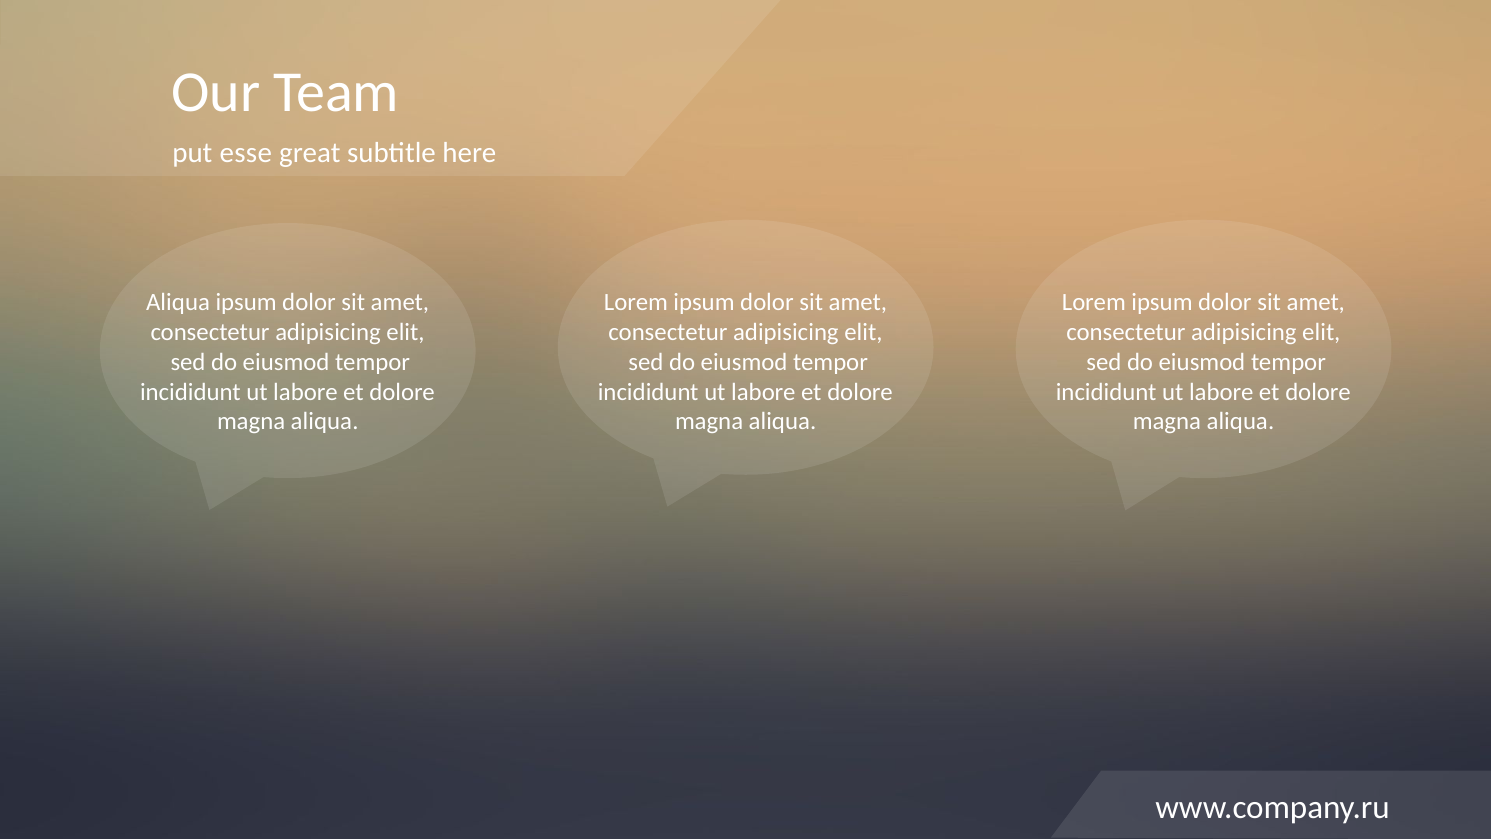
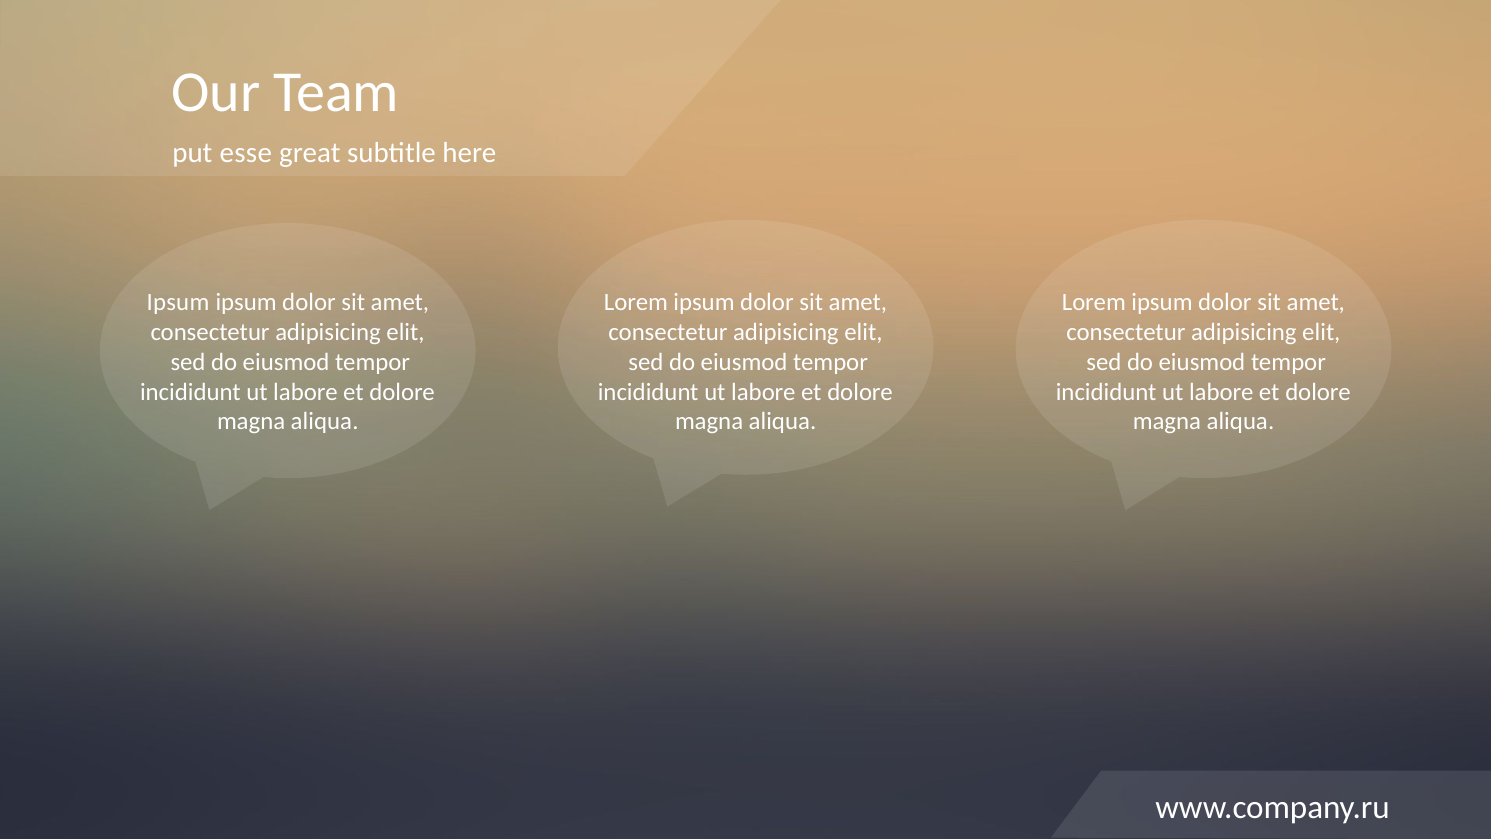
Aliqua: Aliqua -> Ipsum (178, 302)
